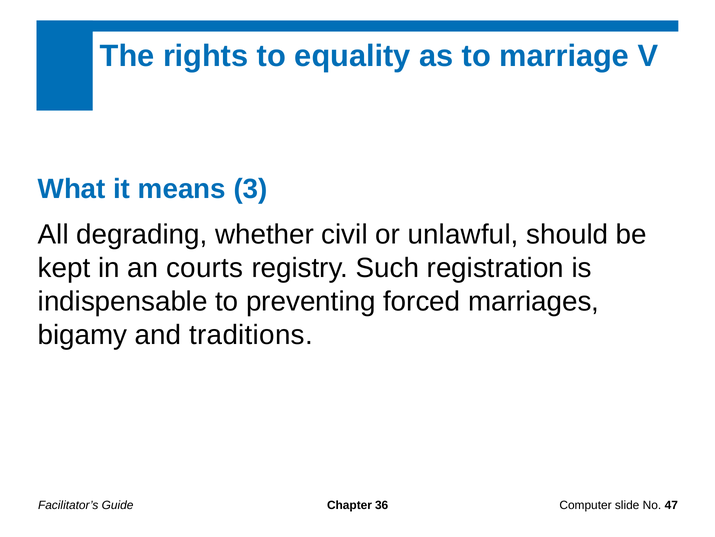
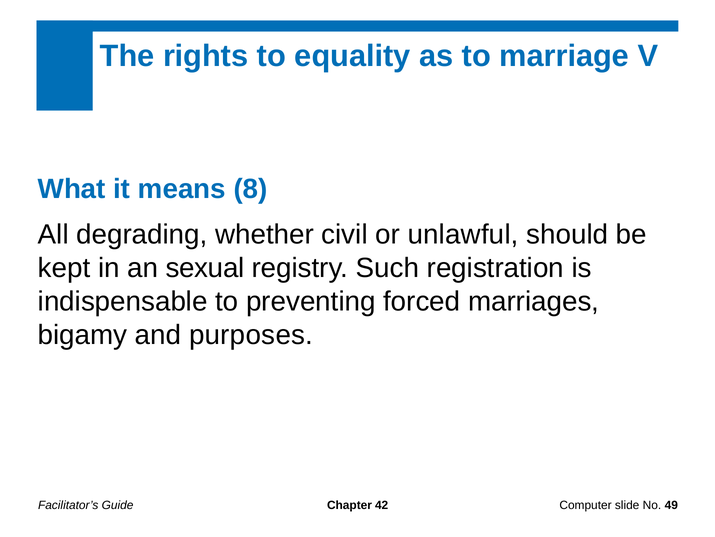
3: 3 -> 8 (251, 189)
courts: courts -> sexual (205, 268)
traditions: traditions -> purposes (251, 334)
47: 47 -> 49 (671, 505)
36: 36 -> 42 (382, 505)
